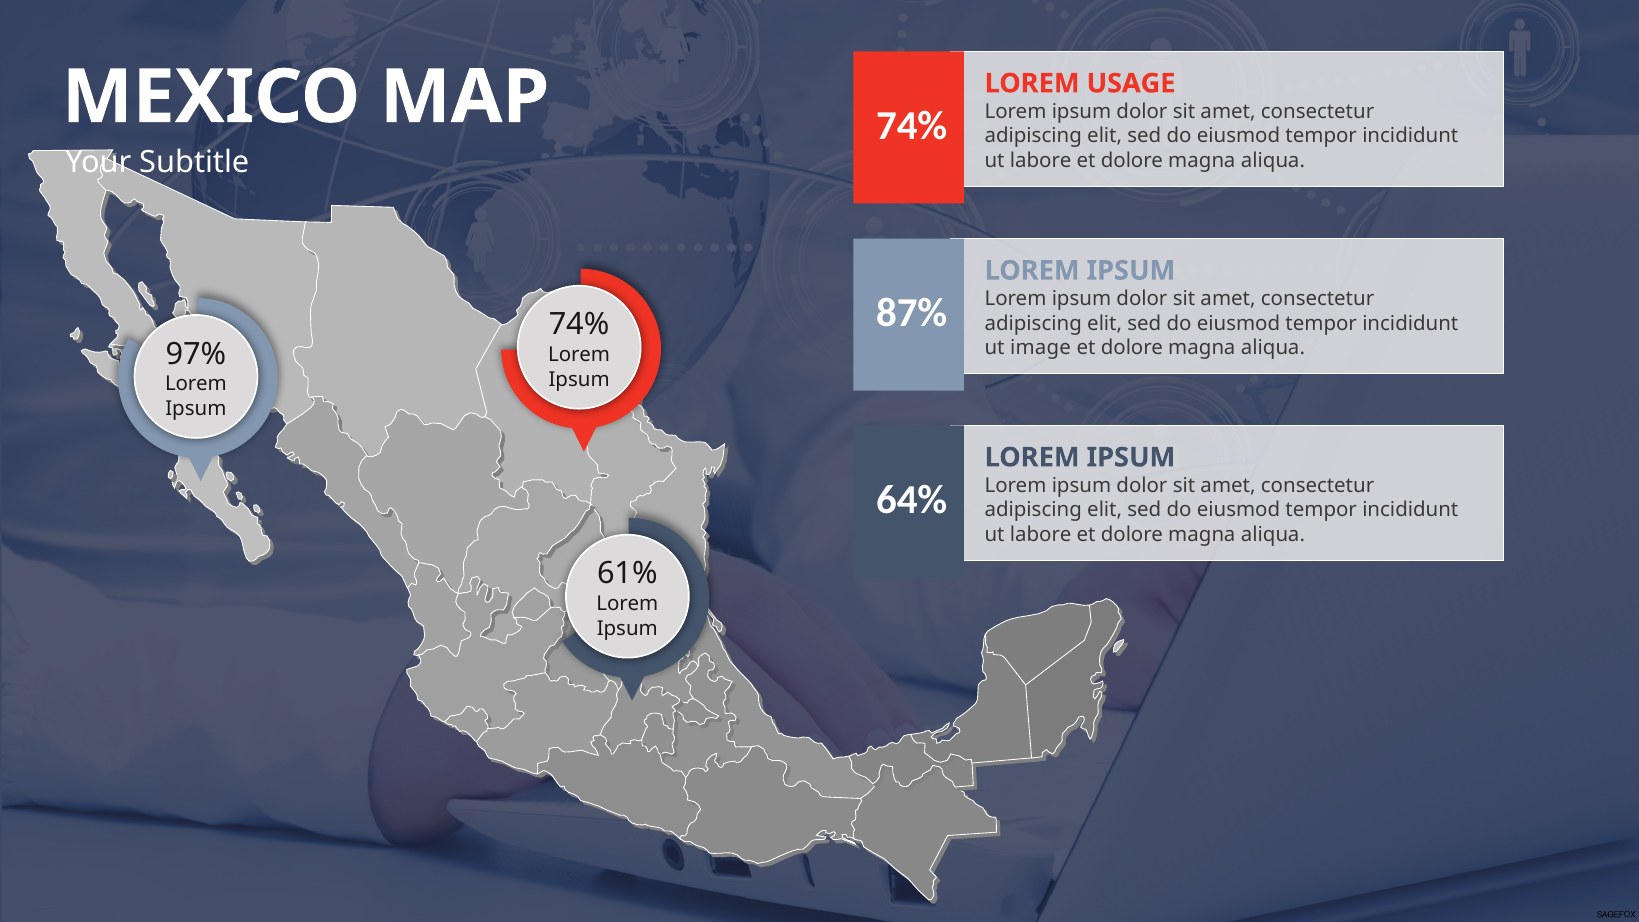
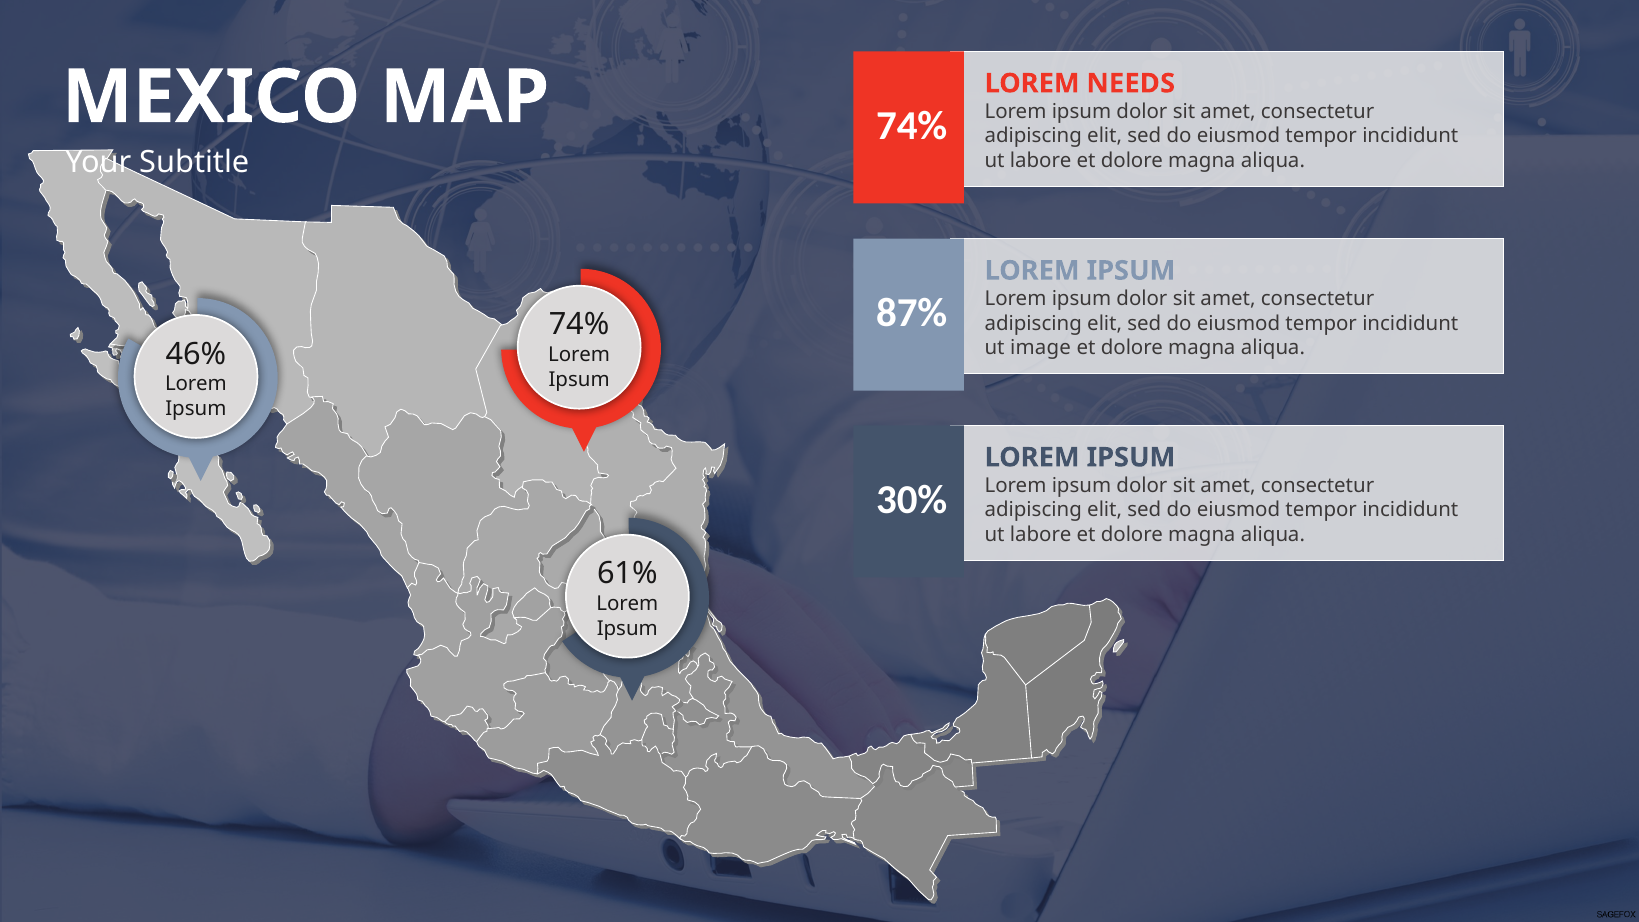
USAGE: USAGE -> NEEDS (1131, 83)
97%: 97% -> 46% (196, 354)
64%: 64% -> 30% (912, 500)
